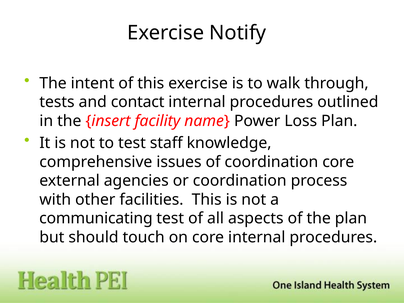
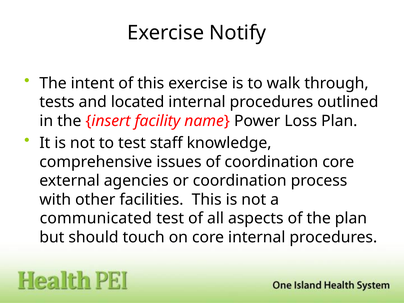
contact: contact -> located (138, 102)
communicating: communicating -> communicated (96, 218)
